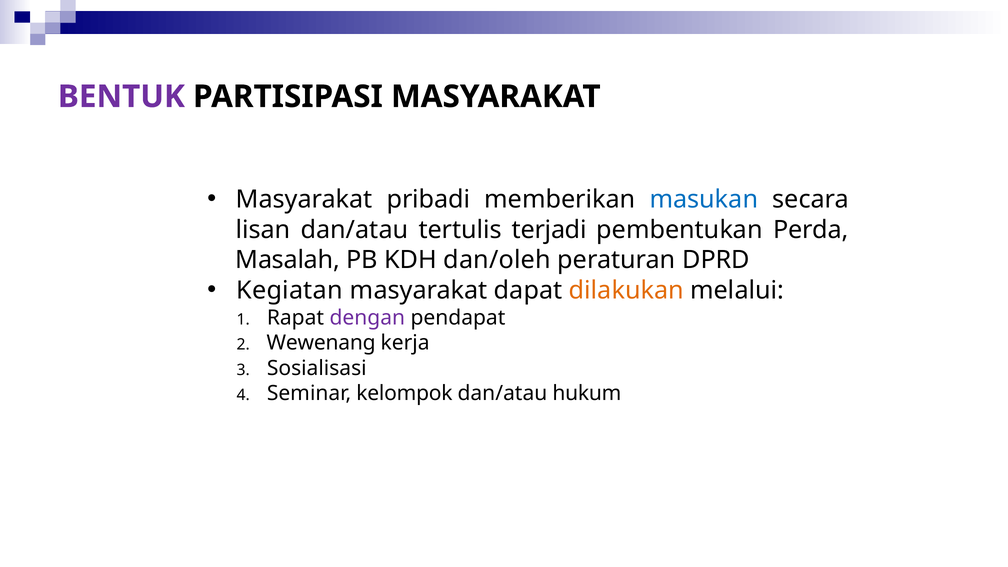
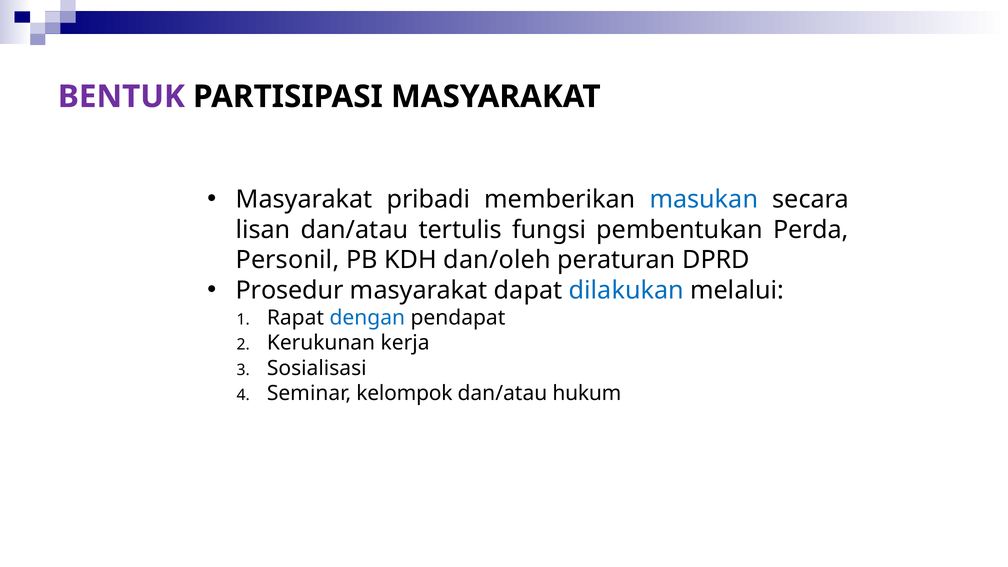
terjadi: terjadi -> fungsi (549, 230)
Masalah: Masalah -> Personil (288, 260)
Kegiatan: Kegiatan -> Prosedur (290, 290)
dilakukan colour: orange -> blue (626, 290)
dengan colour: purple -> blue (367, 318)
Wewenang: Wewenang -> Kerukunan (321, 343)
